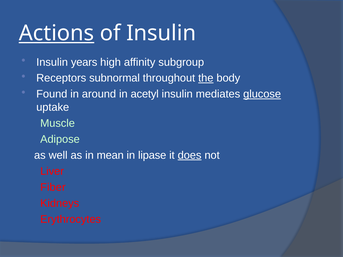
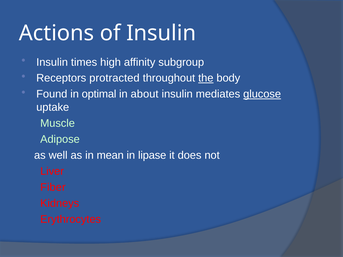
Actions underline: present -> none (57, 33)
years: years -> times (84, 62)
subnormal: subnormal -> protracted (114, 78)
around: around -> optimal (99, 94)
acetyl: acetyl -> about (145, 94)
does underline: present -> none (190, 155)
